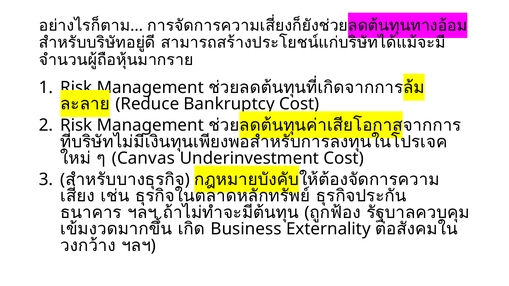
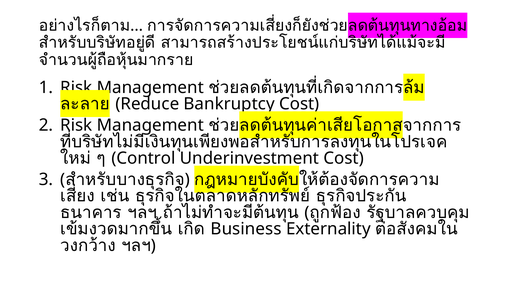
Canvas: Canvas -> Control (143, 158)
